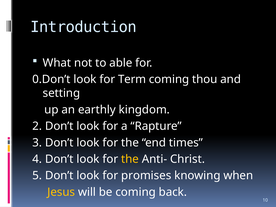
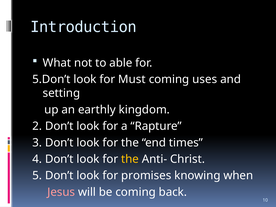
0.Don’t: 0.Don’t -> 5.Don’t (51, 79)
Term: Term -> Must (132, 79)
thou: thou -> uses (205, 79)
Jesus colour: yellow -> pink (61, 192)
